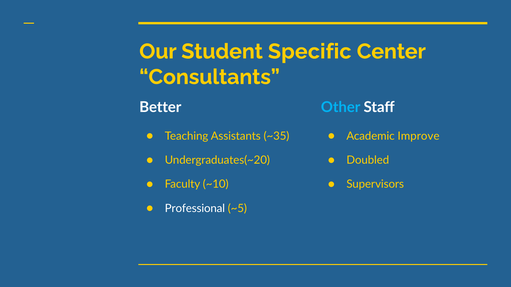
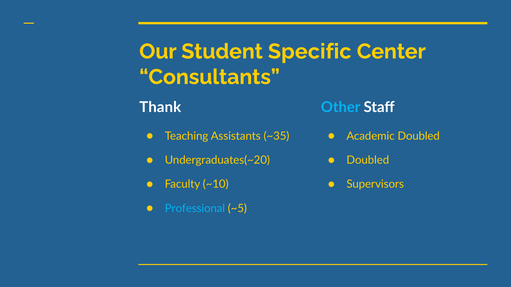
Better: Better -> Thank (160, 107)
Academic Improve: Improve -> Doubled (419, 136)
Professional colour: white -> light blue (195, 209)
